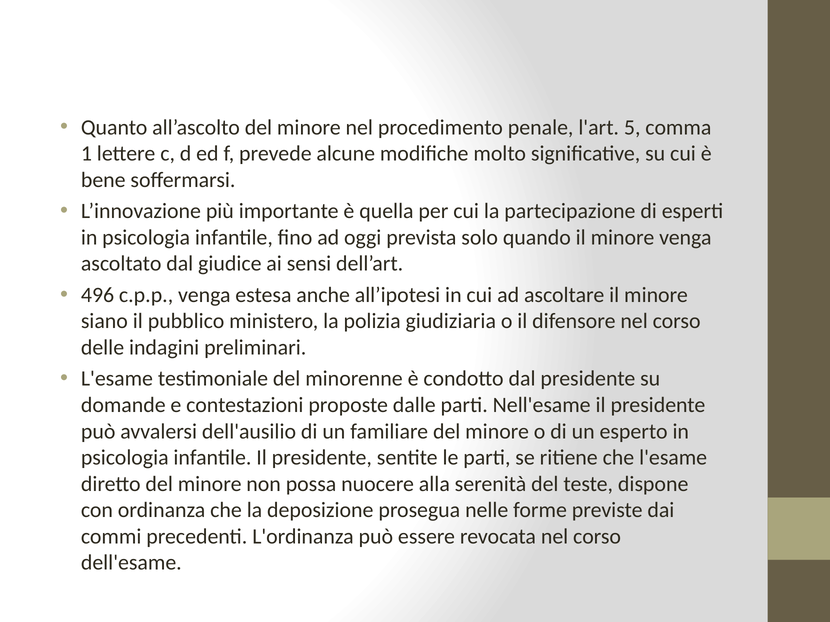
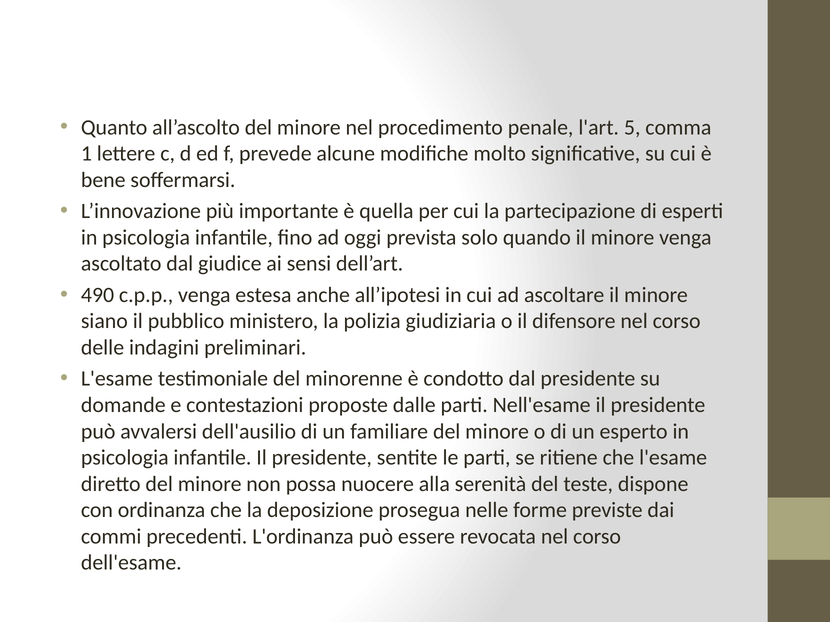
496: 496 -> 490 (98, 295)
